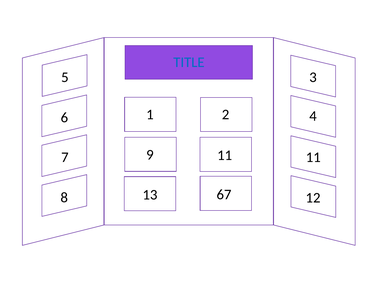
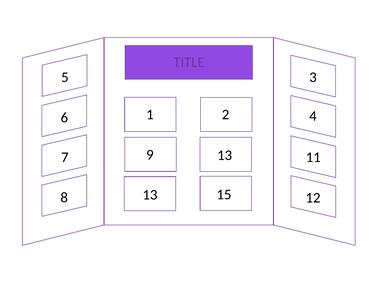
TITLE colour: blue -> purple (189, 62)
9 11: 11 -> 13 (225, 156)
67: 67 -> 15 (224, 195)
